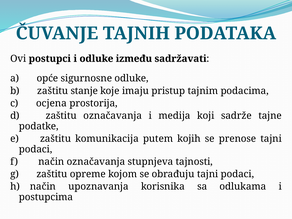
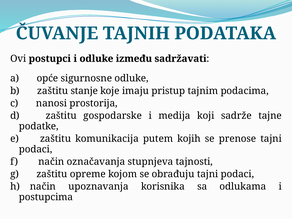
ocjena: ocjena -> nanosi (51, 103)
zaštitu označavanja: označavanja -> gospodarske (113, 116)
